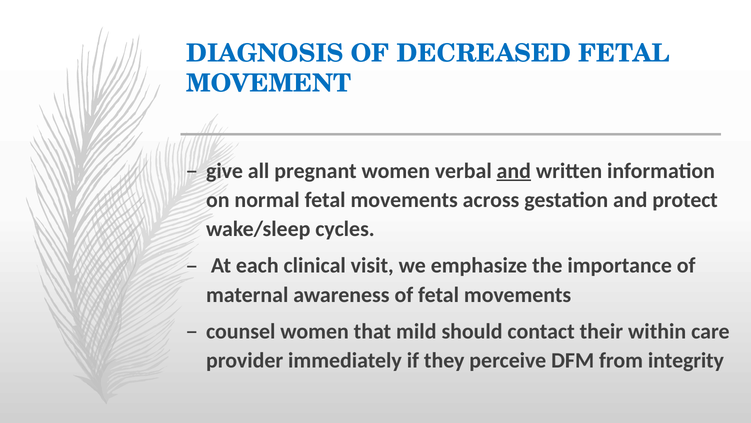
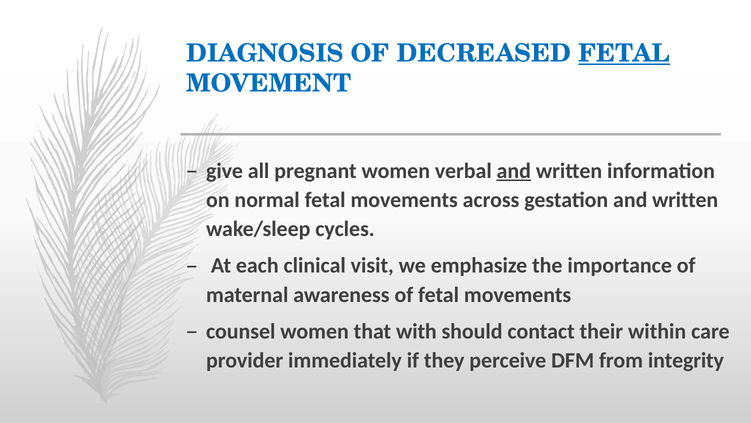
FETAL underline: none -> present (624, 53)
gestation and protect: protect -> written (685, 200)
mild: mild -> with (416, 331)
